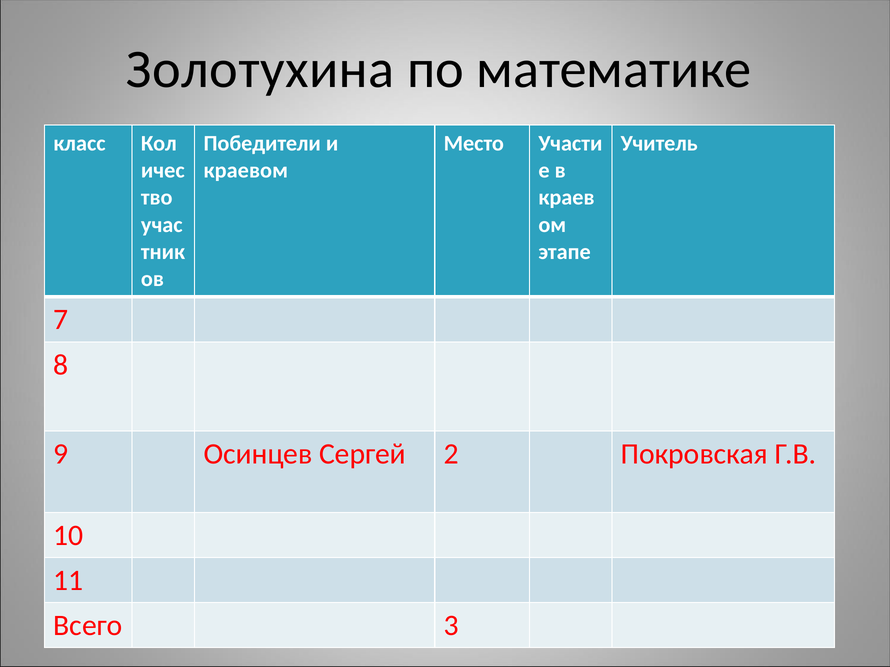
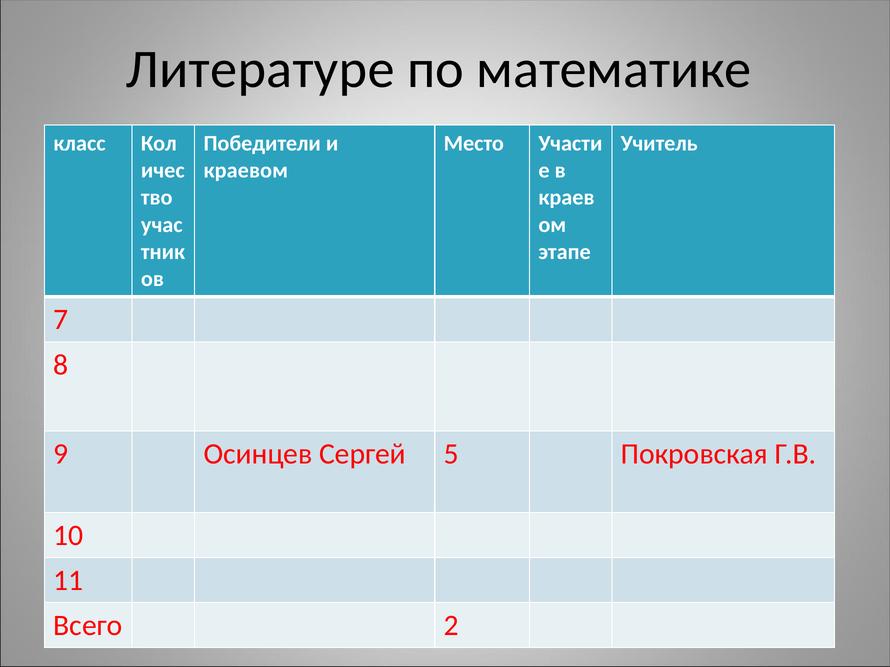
Золотухина: Золотухина -> Литературе (260, 69)
2: 2 -> 5 (451, 454)
3: 3 -> 2 (451, 626)
